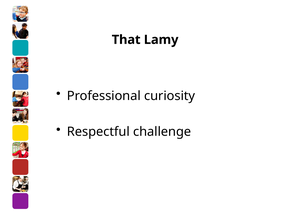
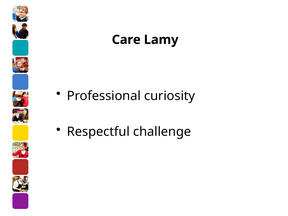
That: That -> Care (126, 40)
